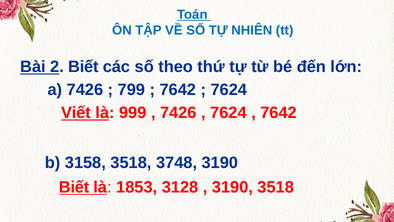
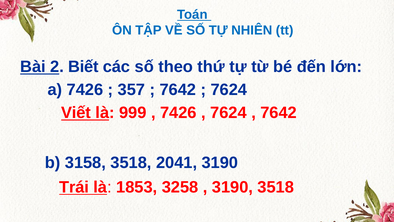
799: 799 -> 357 (131, 90)
3748: 3748 -> 2041 (177, 162)
Biết: Biết -> Trái (74, 187)
3128: 3128 -> 3258 (180, 187)
